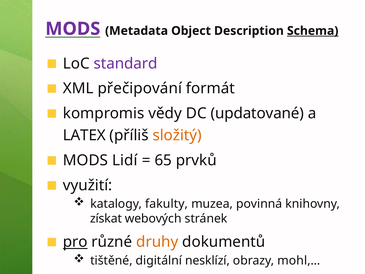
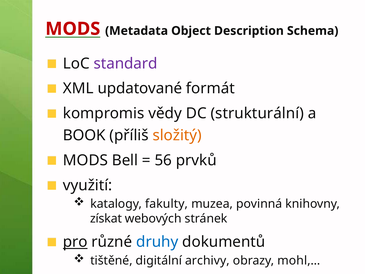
MODS colour: purple -> red (73, 29)
Schema underline: present -> none (313, 31)
přečipování: přečipování -> updatované (140, 88)
updatované: updatované -> strukturální (257, 113)
LATEX: LATEX -> BOOK (84, 135)
Lidí: Lidí -> Bell (125, 160)
65: 65 -> 56 (163, 160)
druhy colour: orange -> blue (157, 242)
nesklízí: nesklízí -> archivy (207, 260)
